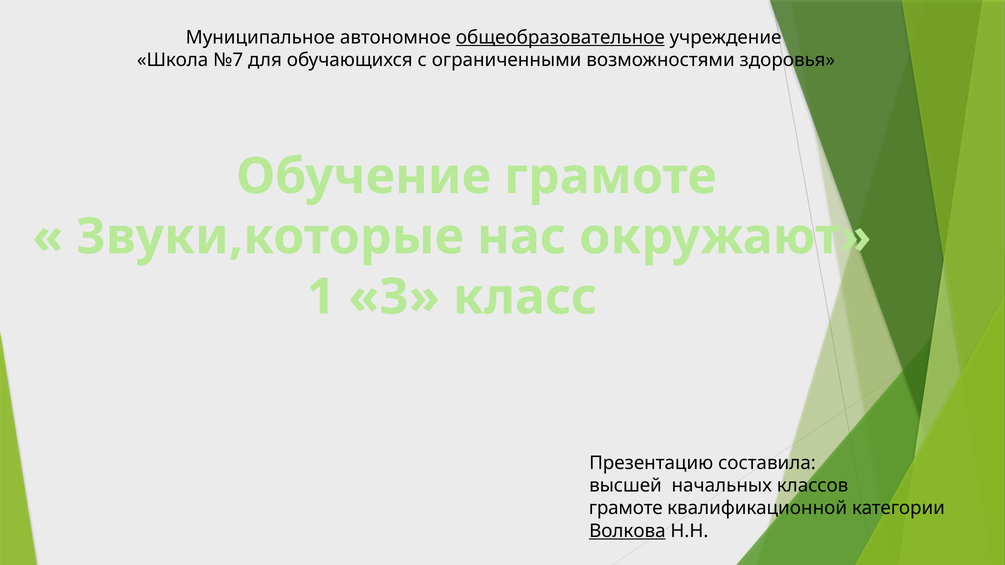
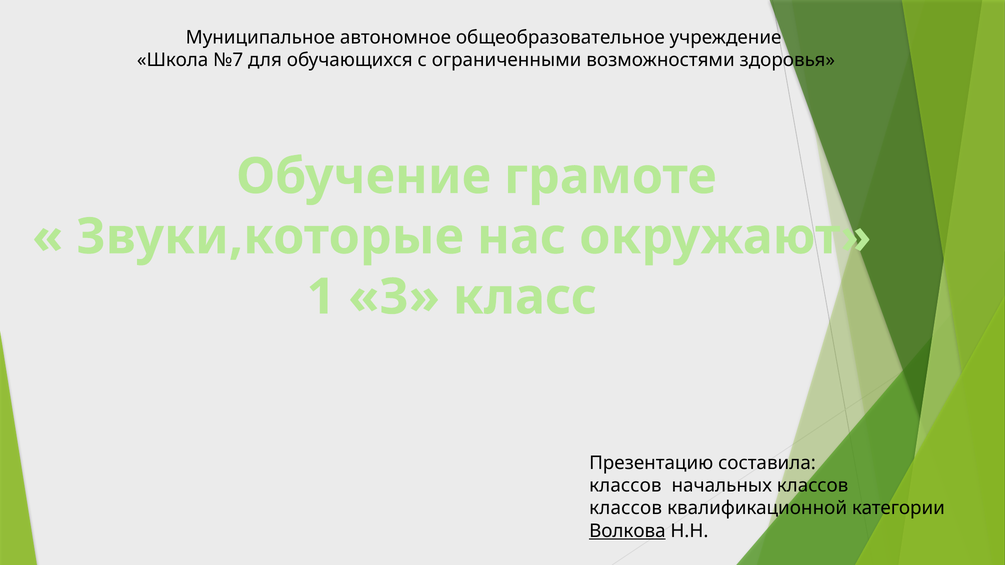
общеобразовательное underline: present -> none (560, 38)
высшей: высшей -> классов (625, 486)
грамоте: грамоте -> классов (626, 508)
